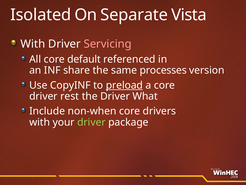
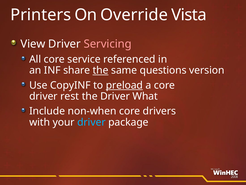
Isolated: Isolated -> Printers (41, 15)
Separate: Separate -> Override (134, 15)
With: With -> View (33, 44)
default: default -> service (84, 59)
the underline: none -> present (101, 70)
processes: processes -> questions (163, 70)
driver colour: light green -> light blue (91, 122)
